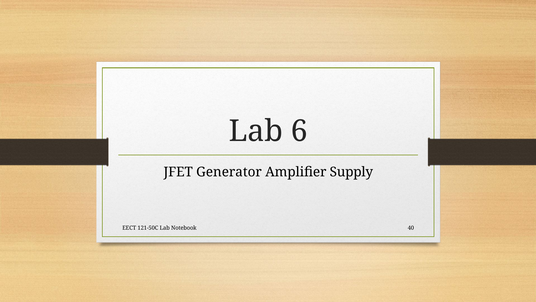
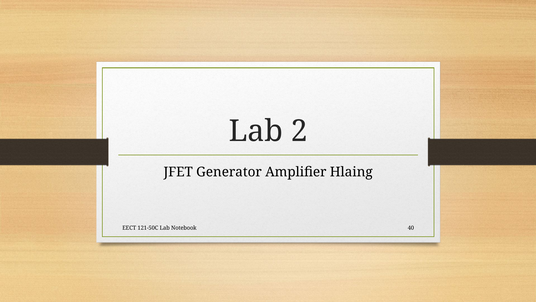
6: 6 -> 2 (299, 131)
Supply: Supply -> Hlaing (351, 172)
